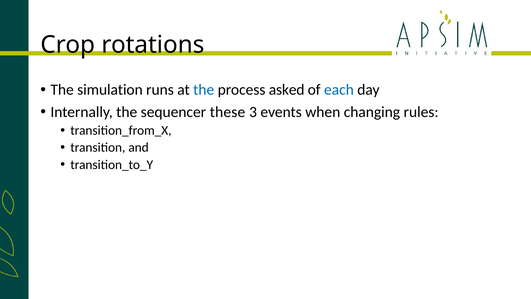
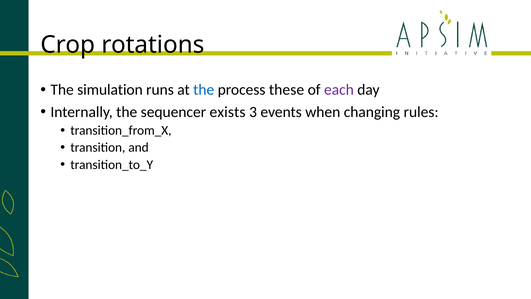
asked: asked -> these (287, 90)
each colour: blue -> purple (339, 90)
these: these -> exists (228, 112)
